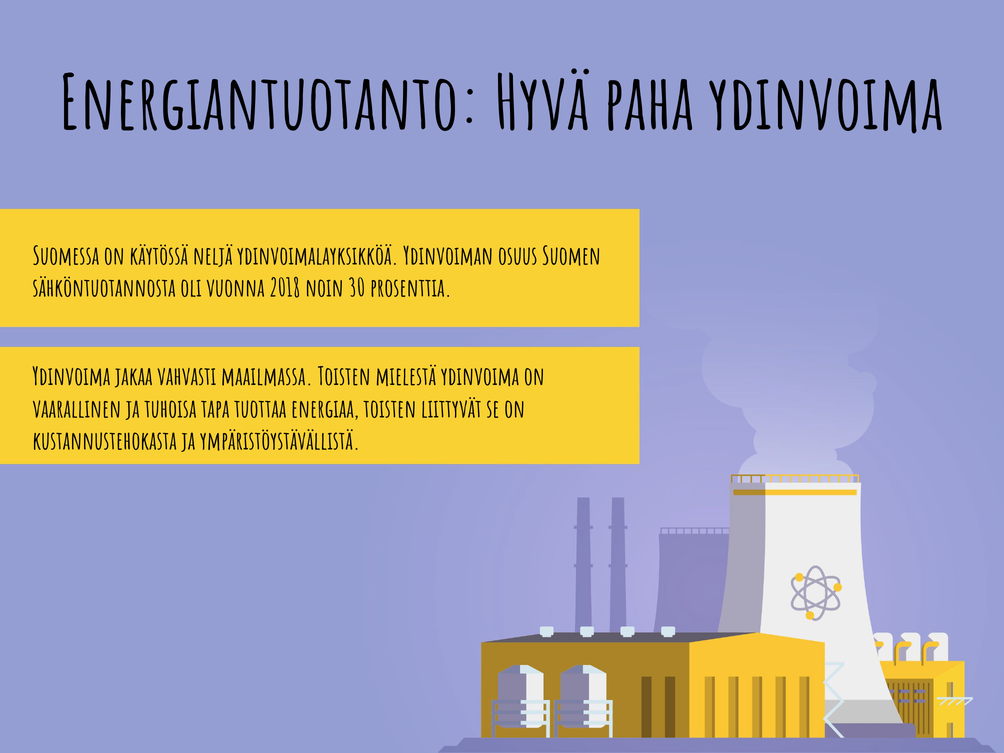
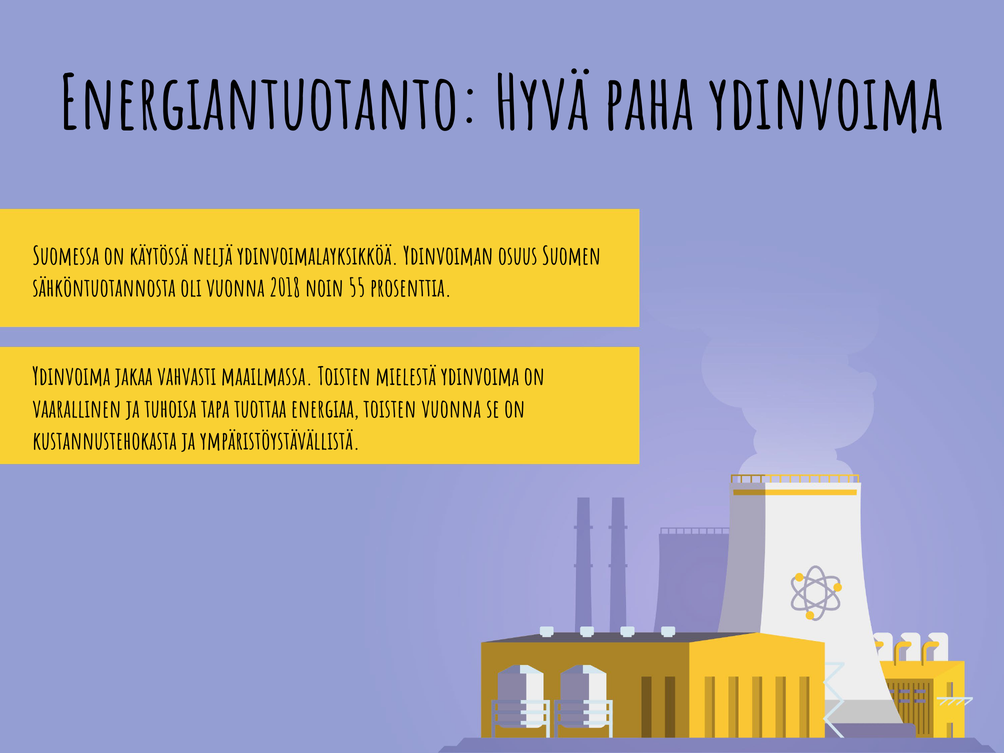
30: 30 -> 55 (357, 288)
toisten liittyvät: liittyvät -> vuonna (451, 409)
